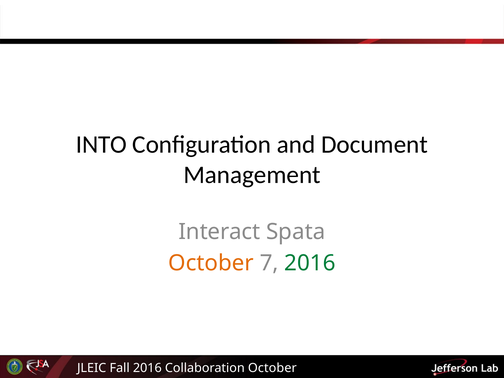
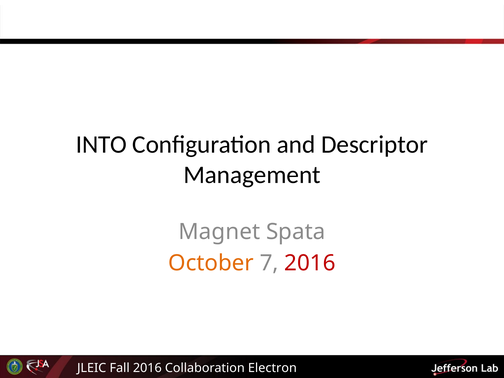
Document: Document -> Descriptor (374, 145)
Interact: Interact -> Magnet (219, 232)
2016 colour: green -> red (310, 263)
Collaboration October: October -> Electron (272, 368)
